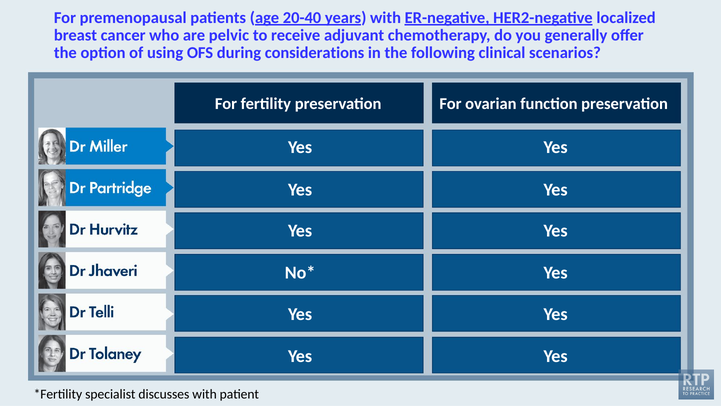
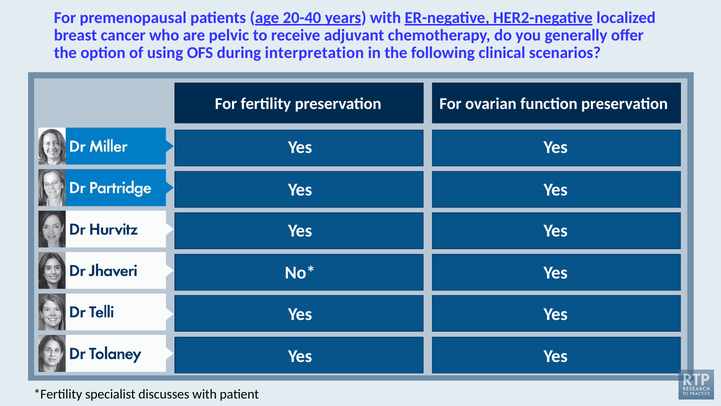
considerations: considerations -> interpretation (314, 53)
